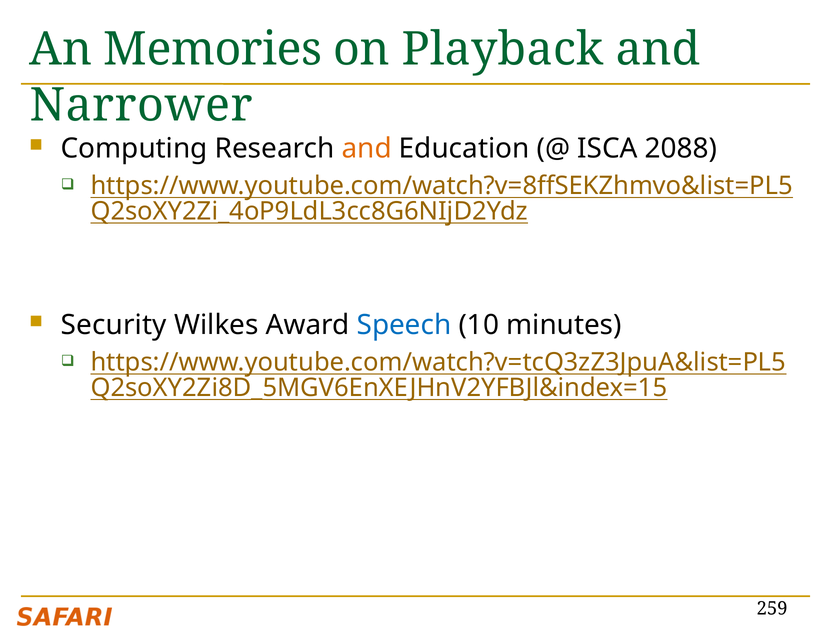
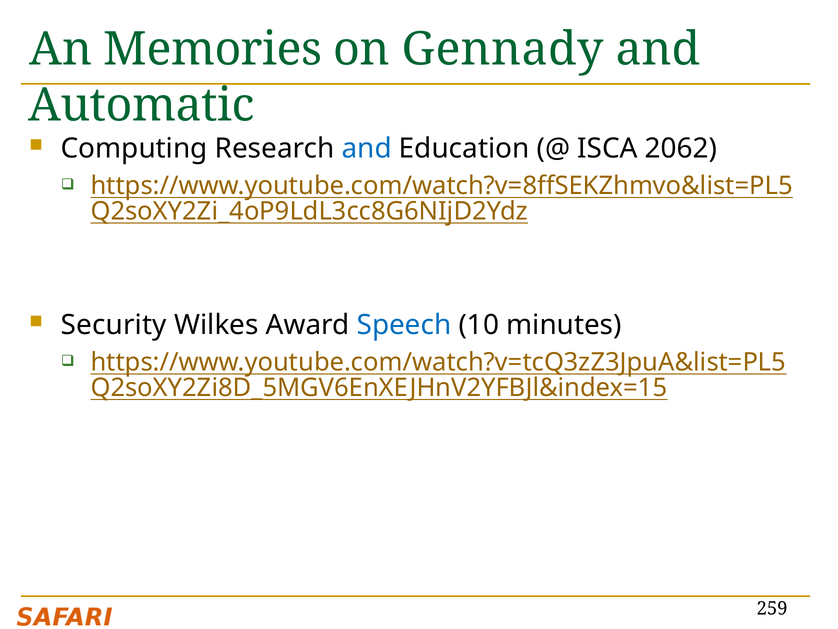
Playback: Playback -> Gennady (503, 49)
Narrower: Narrower -> Automatic (142, 105)
and colour: orange -> blue (367, 149)
2088: 2088 -> 2062 (681, 149)
